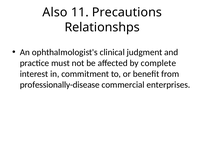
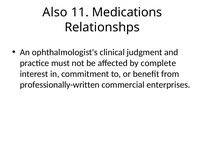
Precautions: Precautions -> Medications (127, 12)
professionally-disease: professionally-disease -> professionally-written (60, 85)
